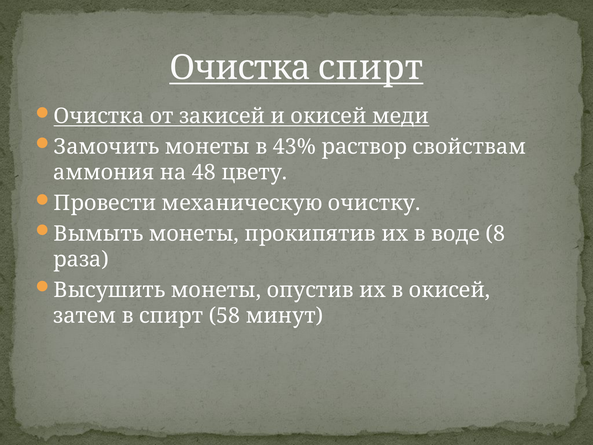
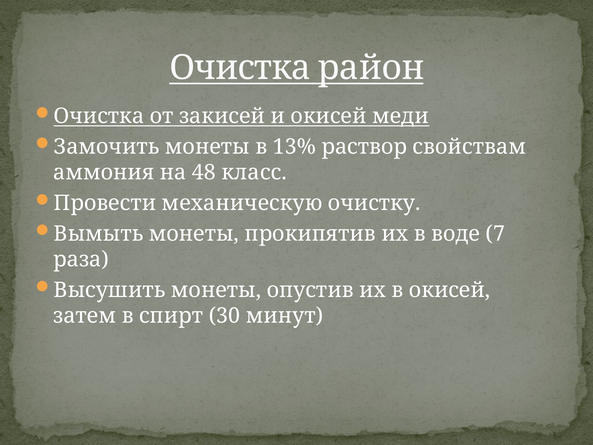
Очистка спирт: спирт -> район (371, 68)
43%: 43% -> 13% (294, 147)
цвету: цвету -> класс (254, 172)
8: 8 -> 7 (495, 234)
58: 58 -> 30 (224, 316)
